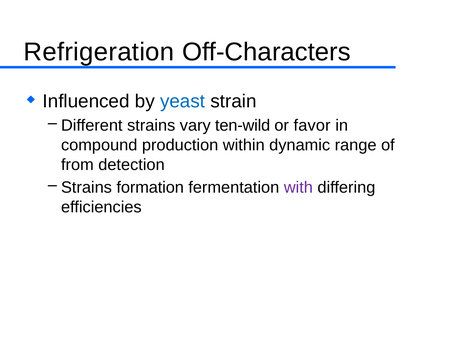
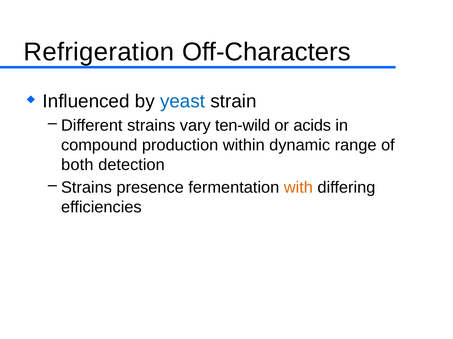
favor: favor -> acids (312, 126)
from: from -> both (77, 165)
formation: formation -> presence (150, 188)
with colour: purple -> orange (298, 188)
